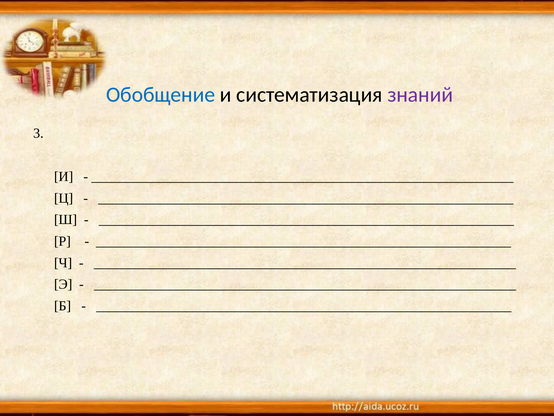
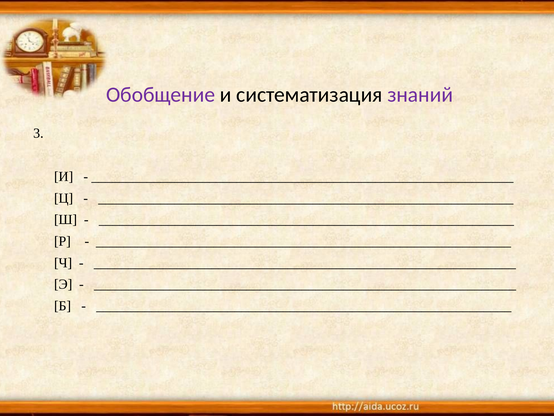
Обобщение colour: blue -> purple (161, 95)
